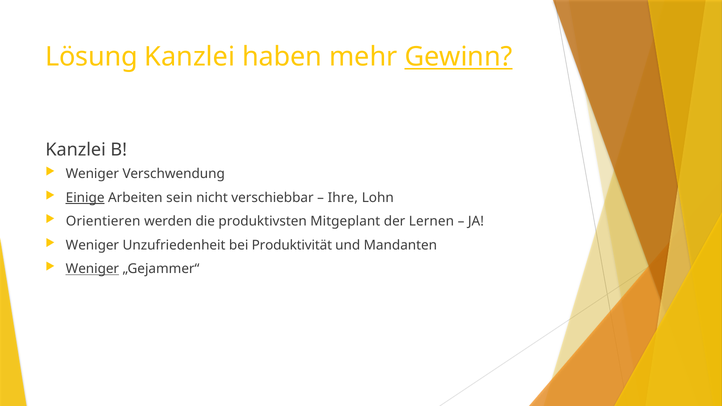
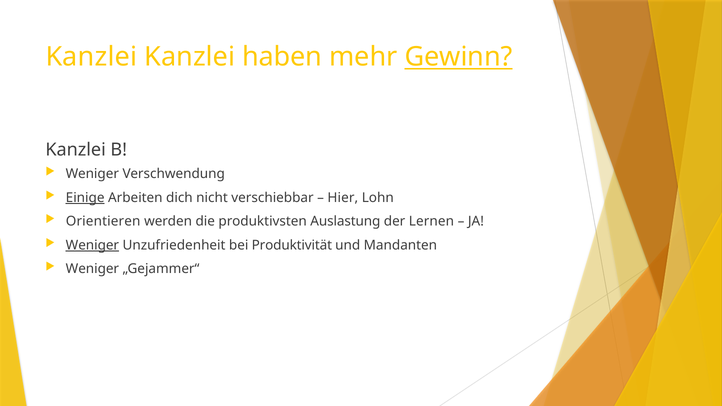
Lösung: Lösung -> Kanzlei (91, 57)
sein: sein -> dich (179, 198)
Ihre: Ihre -> Hier (343, 198)
Mitgeplant: Mitgeplant -> Auslastung (345, 221)
Weniger underline: none -> present (92, 245)
Weniger underline: present -> none (92, 269)
